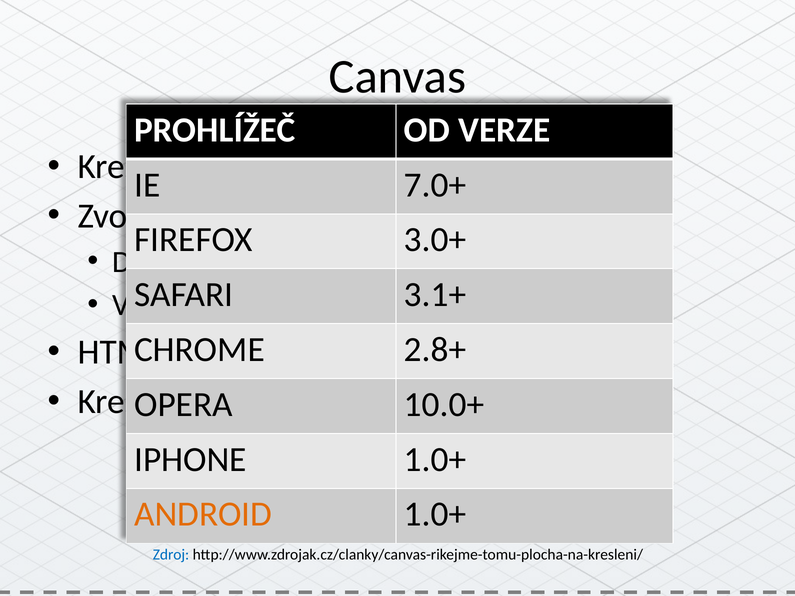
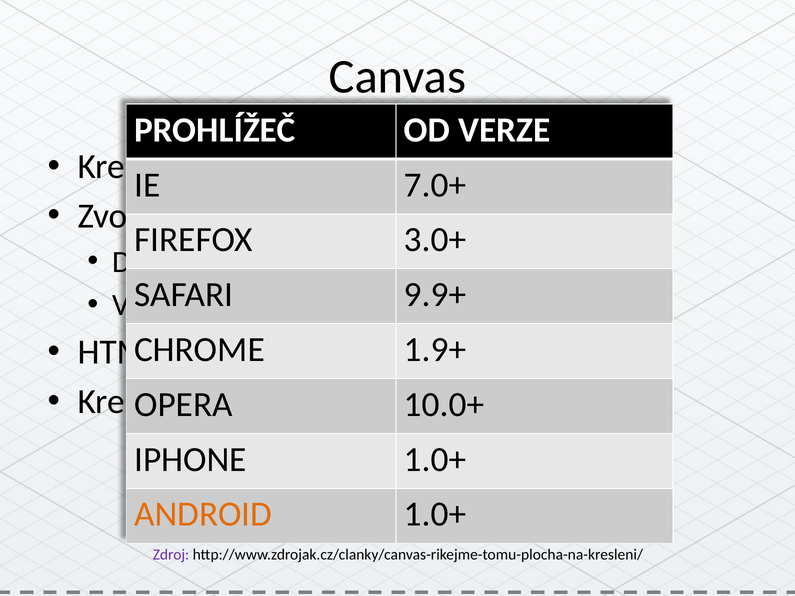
3.1+: 3.1+ -> 9.9+ (435, 295)
2.8+: 2.8+ -> 1.9+ (435, 350)
Zdroj colour: blue -> purple (171, 555)
